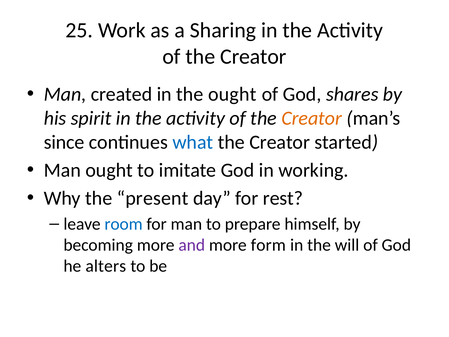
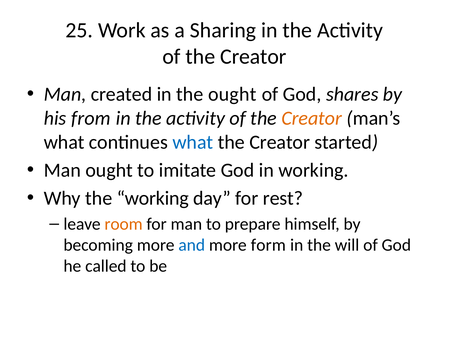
spirit: spirit -> from (91, 118)
since: since -> what (64, 142)
the present: present -> working (153, 198)
room colour: blue -> orange (124, 224)
and colour: purple -> blue (192, 245)
alters: alters -> called (106, 266)
